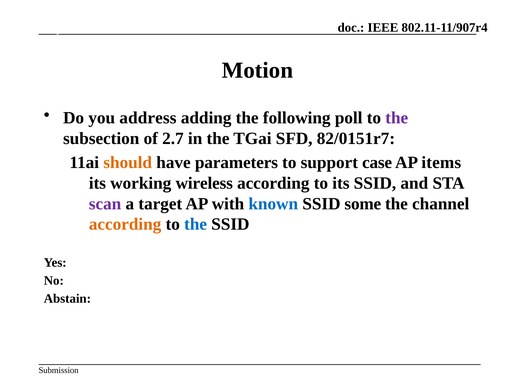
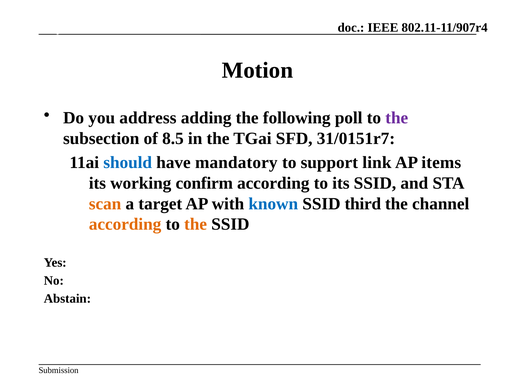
2.7: 2.7 -> 8.5 (173, 139)
82/0151r7: 82/0151r7 -> 31/0151r7 (356, 139)
should colour: orange -> blue (128, 163)
parameters: parameters -> mandatory (236, 163)
case: case -> link (377, 163)
wireless: wireless -> confirm (204, 183)
scan colour: purple -> orange (105, 204)
some: some -> third (363, 204)
the colour: blue -> orange (196, 224)
